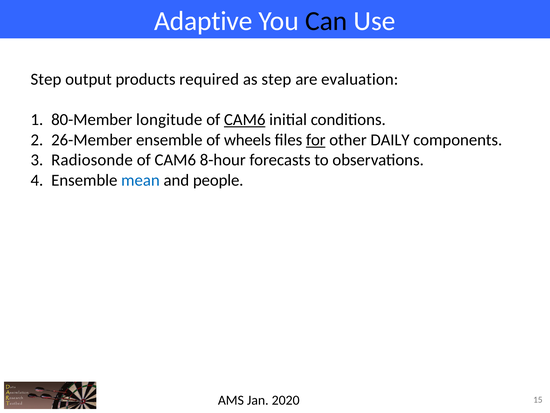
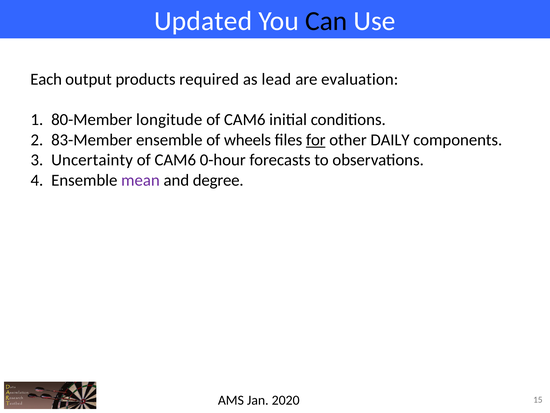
Adaptive: Adaptive -> Updated (203, 21)
Step: Step -> Each (46, 79)
as step: step -> lead (276, 79)
CAM6 underline: present -> none (245, 119)
26-Member: 26-Member -> 83-Member (92, 140)
Radiosonde: Radiosonde -> Uncertainty (92, 160)
8-hour: 8-hour -> 0-hour (223, 160)
mean colour: blue -> purple (140, 180)
people: people -> degree (218, 180)
